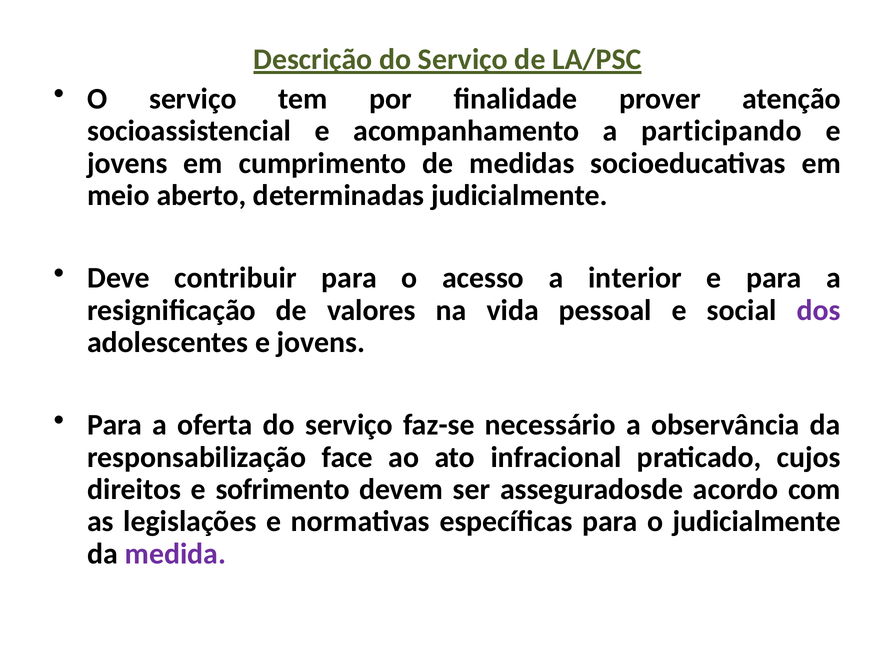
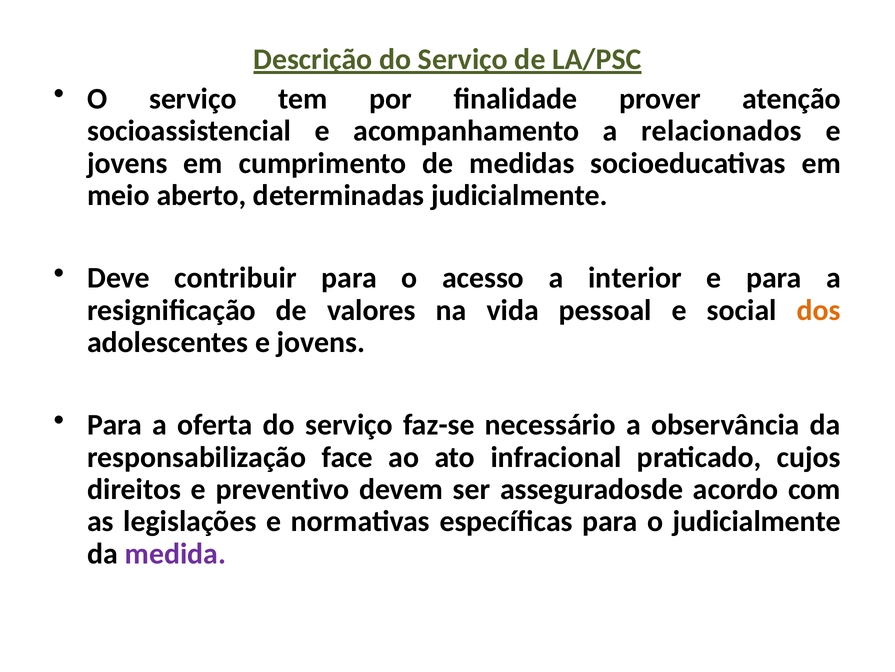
participando: participando -> relacionados (721, 131)
dos colour: purple -> orange (819, 310)
sofrimento: sofrimento -> preventivo (283, 489)
